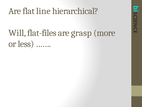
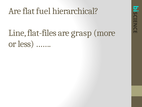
line: line -> fuel (43, 11)
Will: Will -> Line (17, 33)
